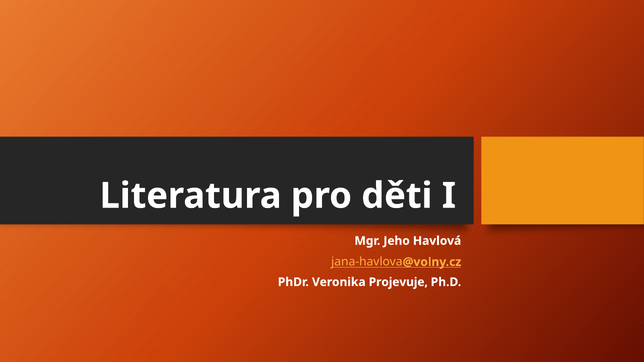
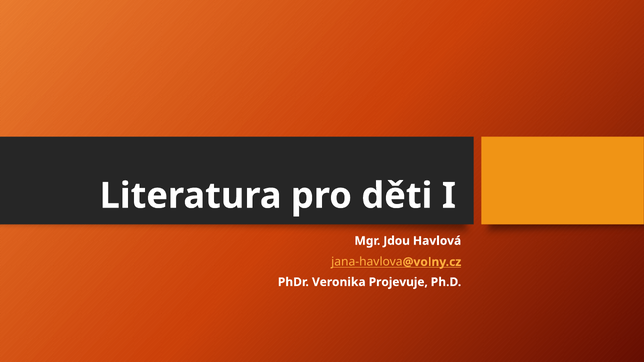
Jeho: Jeho -> Jdou (397, 241)
